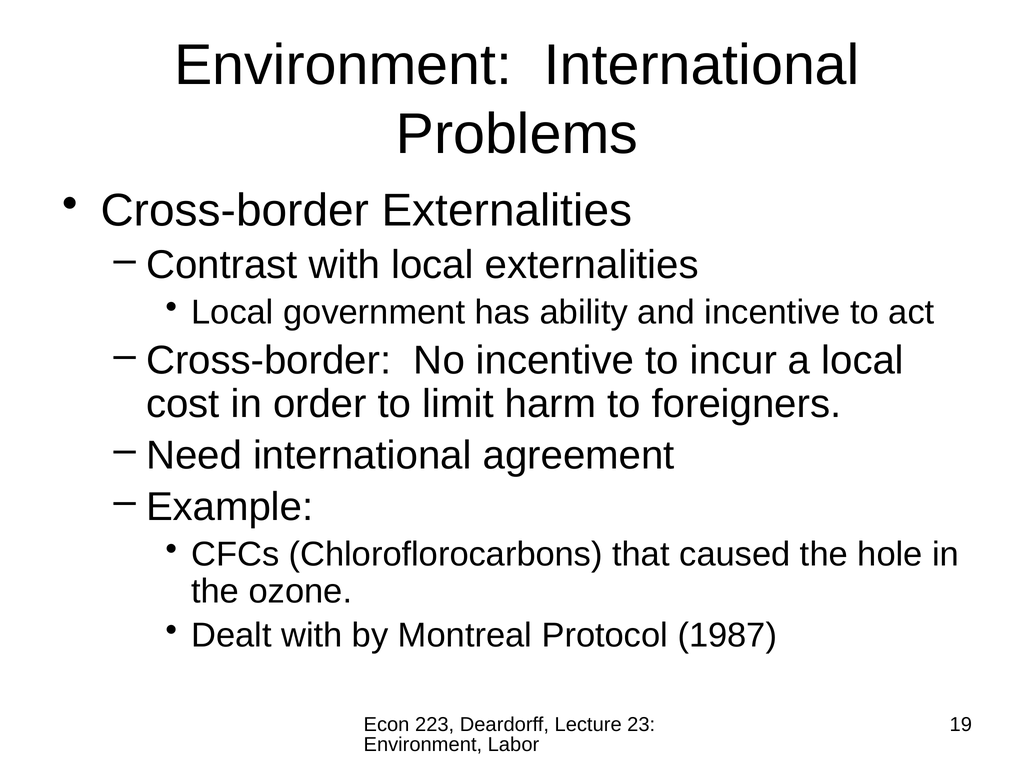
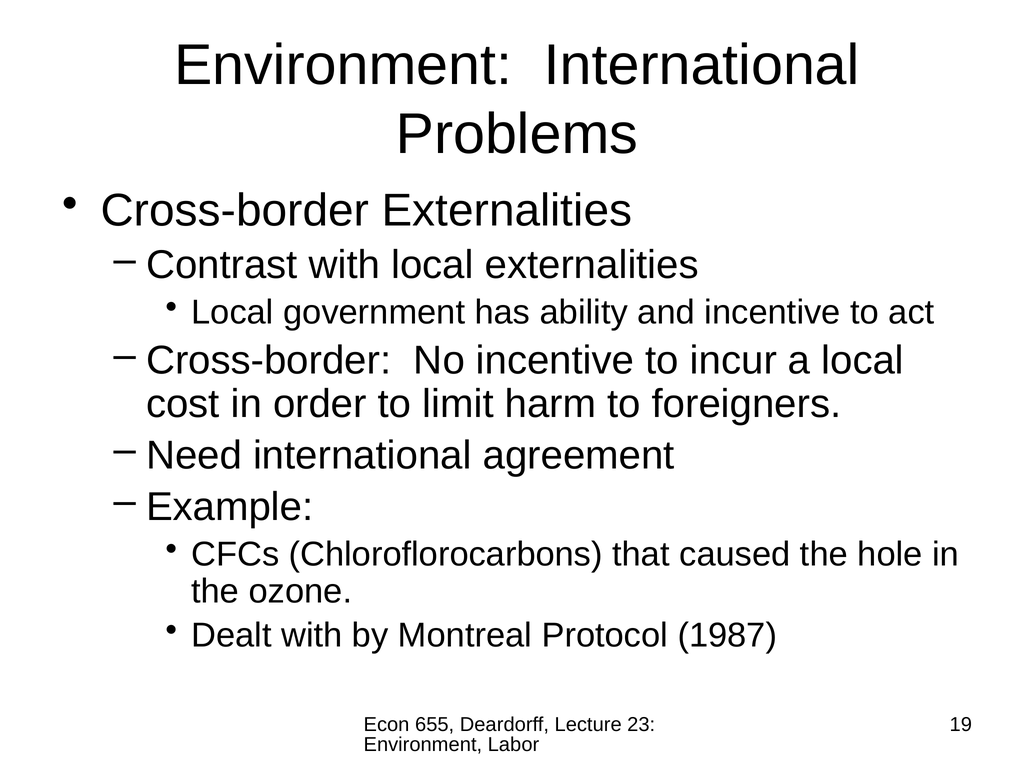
223: 223 -> 655 (435, 725)
